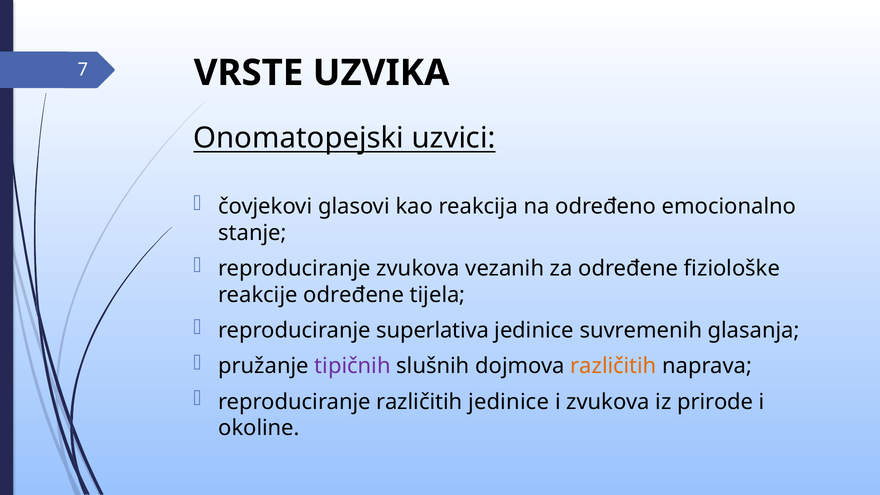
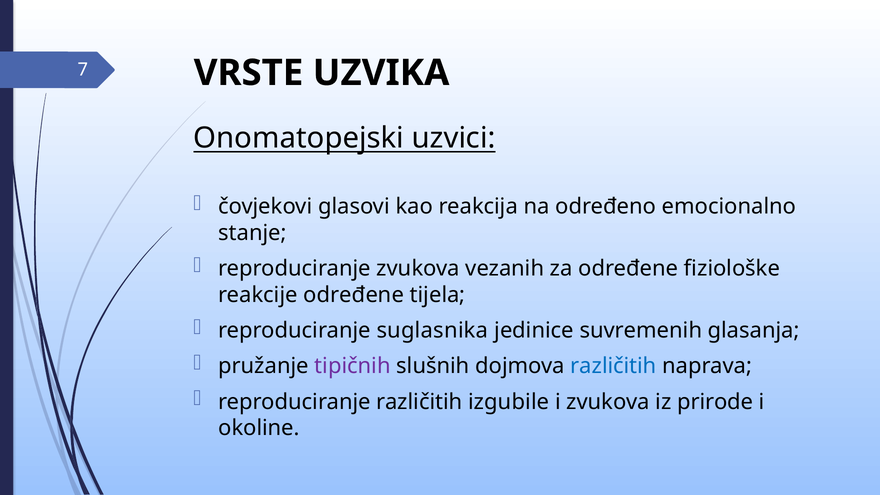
superlativa: superlativa -> suglasnika (432, 331)
različitih colour: orange -> blue (613, 366)
različitih jedinice: jedinice -> izgubile (509, 402)
